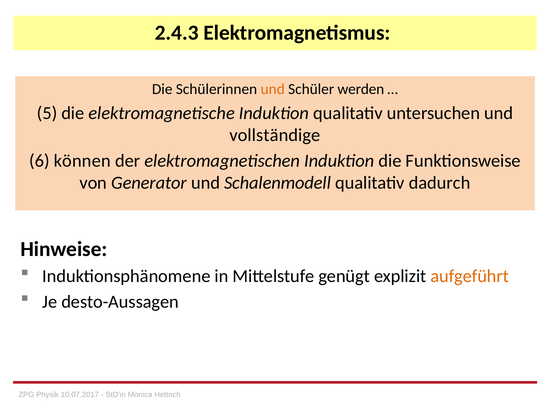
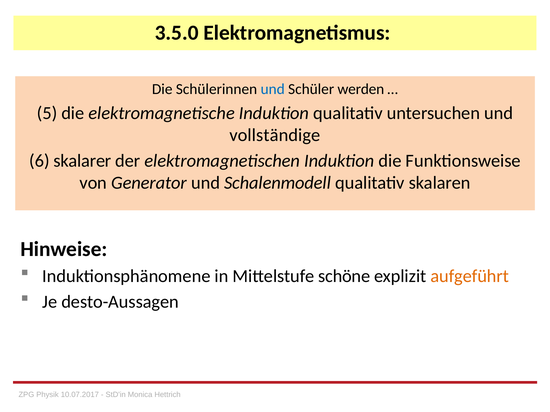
2.4.3: 2.4.3 -> 3.5.0 (177, 33)
und colour: orange -> blue (273, 89)
können: können -> skalarer (82, 161)
dadurch: dadurch -> skalaren (440, 183)
genügt: genügt -> schöne (344, 277)
